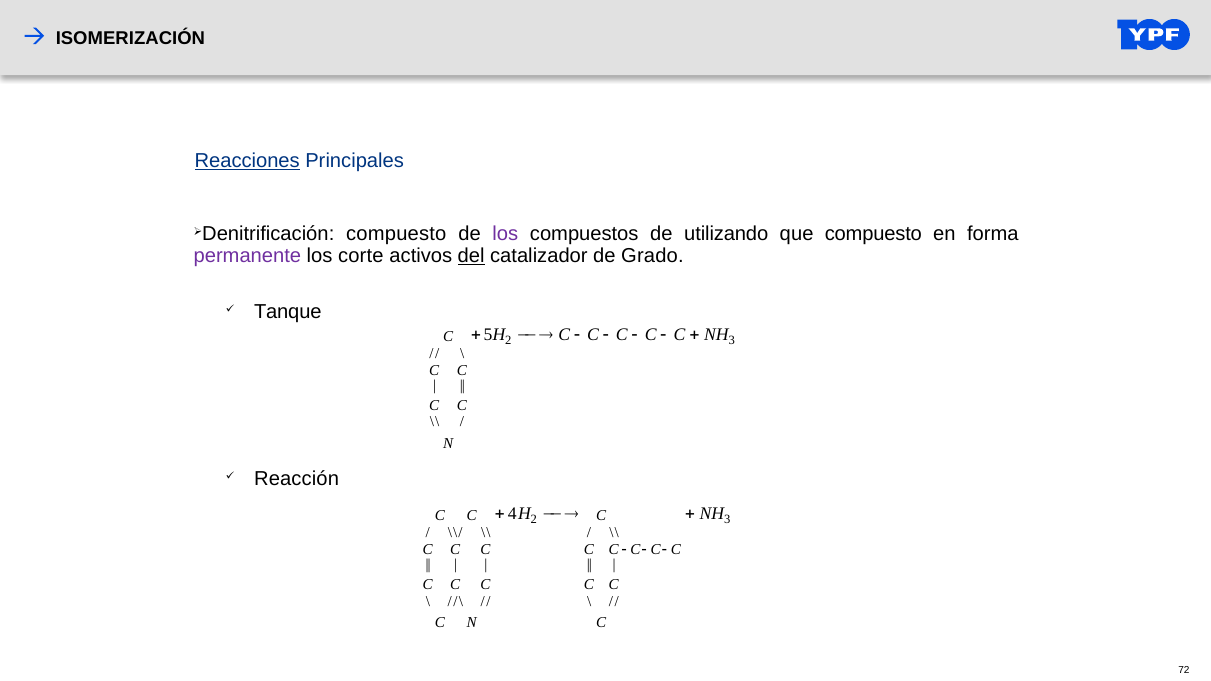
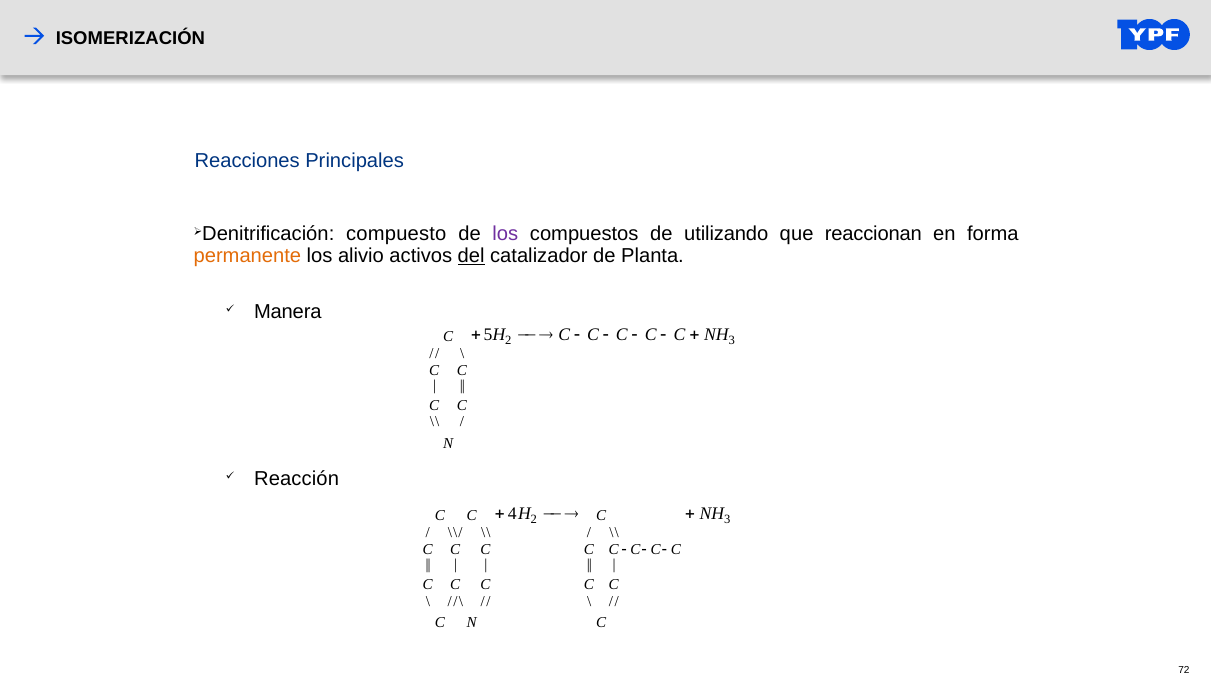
Reacciones underline: present -> none (247, 161)
que compuesto: compuesto -> reaccionan (873, 234)
permanente colour: purple -> orange (247, 256)
corte: corte -> alivio (361, 256)
Grado: Grado -> Planta (652, 256)
Tanque: Tanque -> Manera (288, 312)
